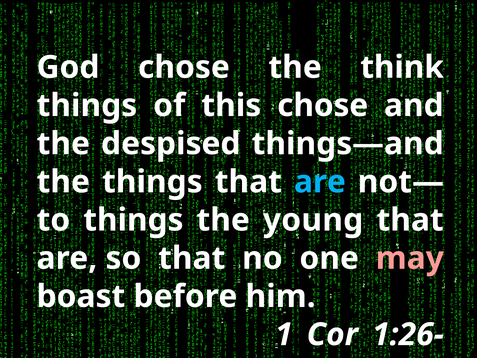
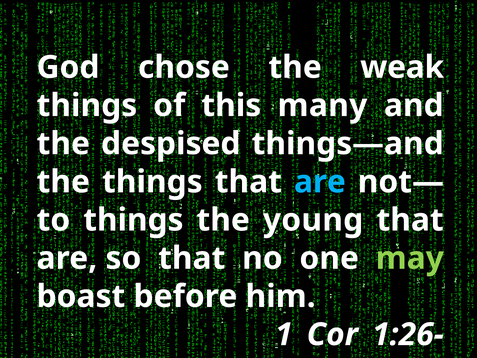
think: think -> weak (402, 67)
this chose: chose -> many (322, 105)
may colour: pink -> light green (410, 258)
